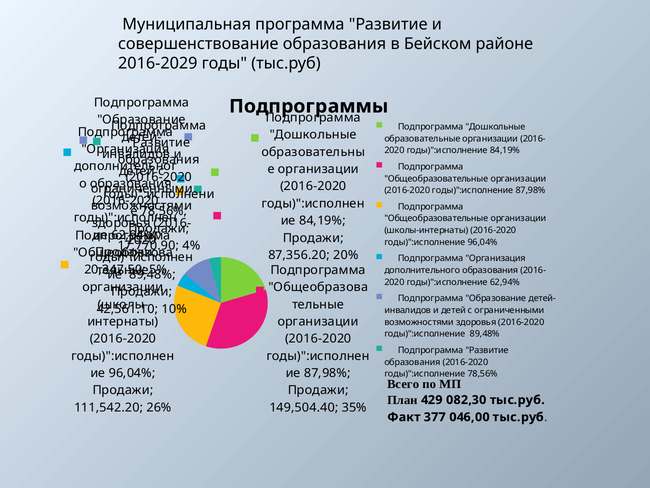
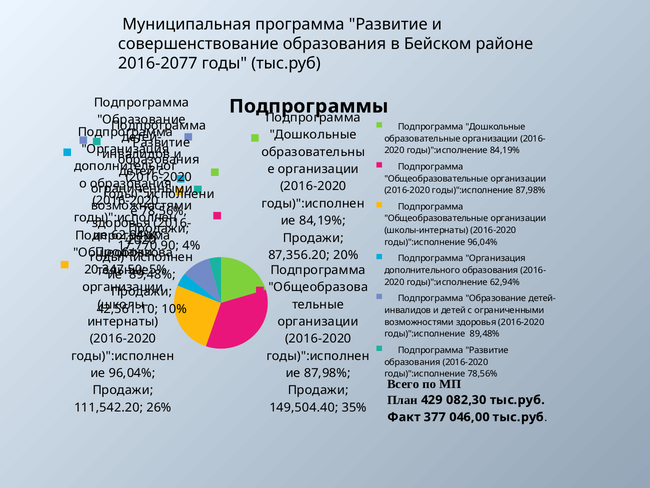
2016-2029: 2016-2029 -> 2016-2077 (158, 63)
